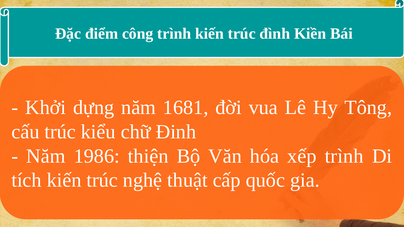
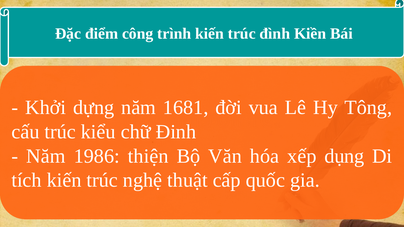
xếp trình: trình -> dụng (344, 156)
